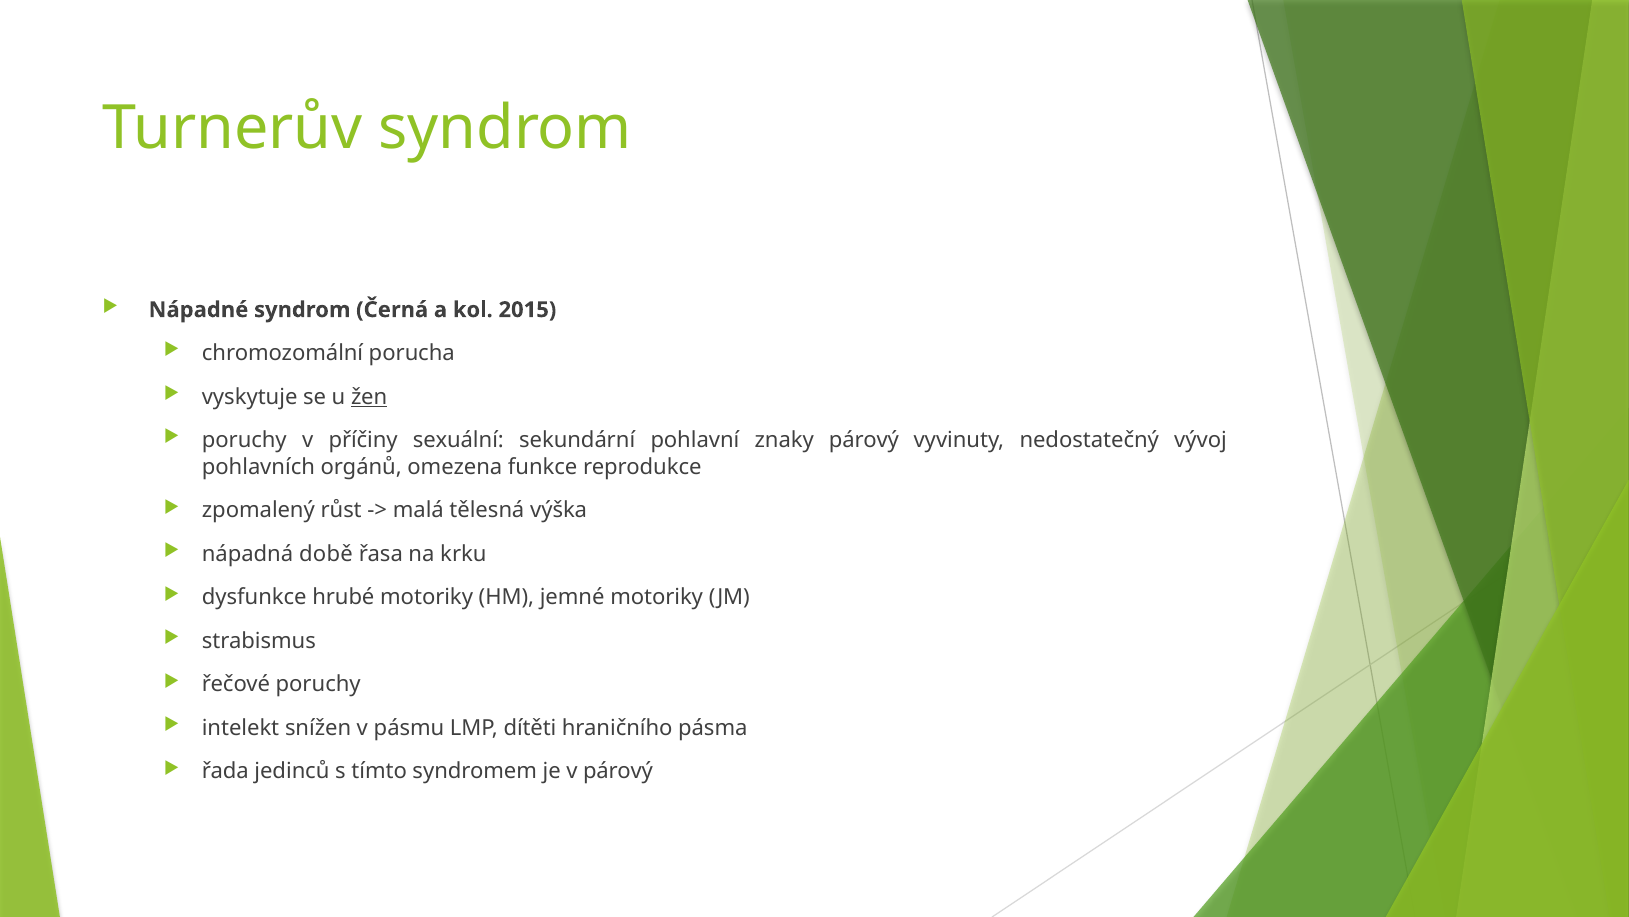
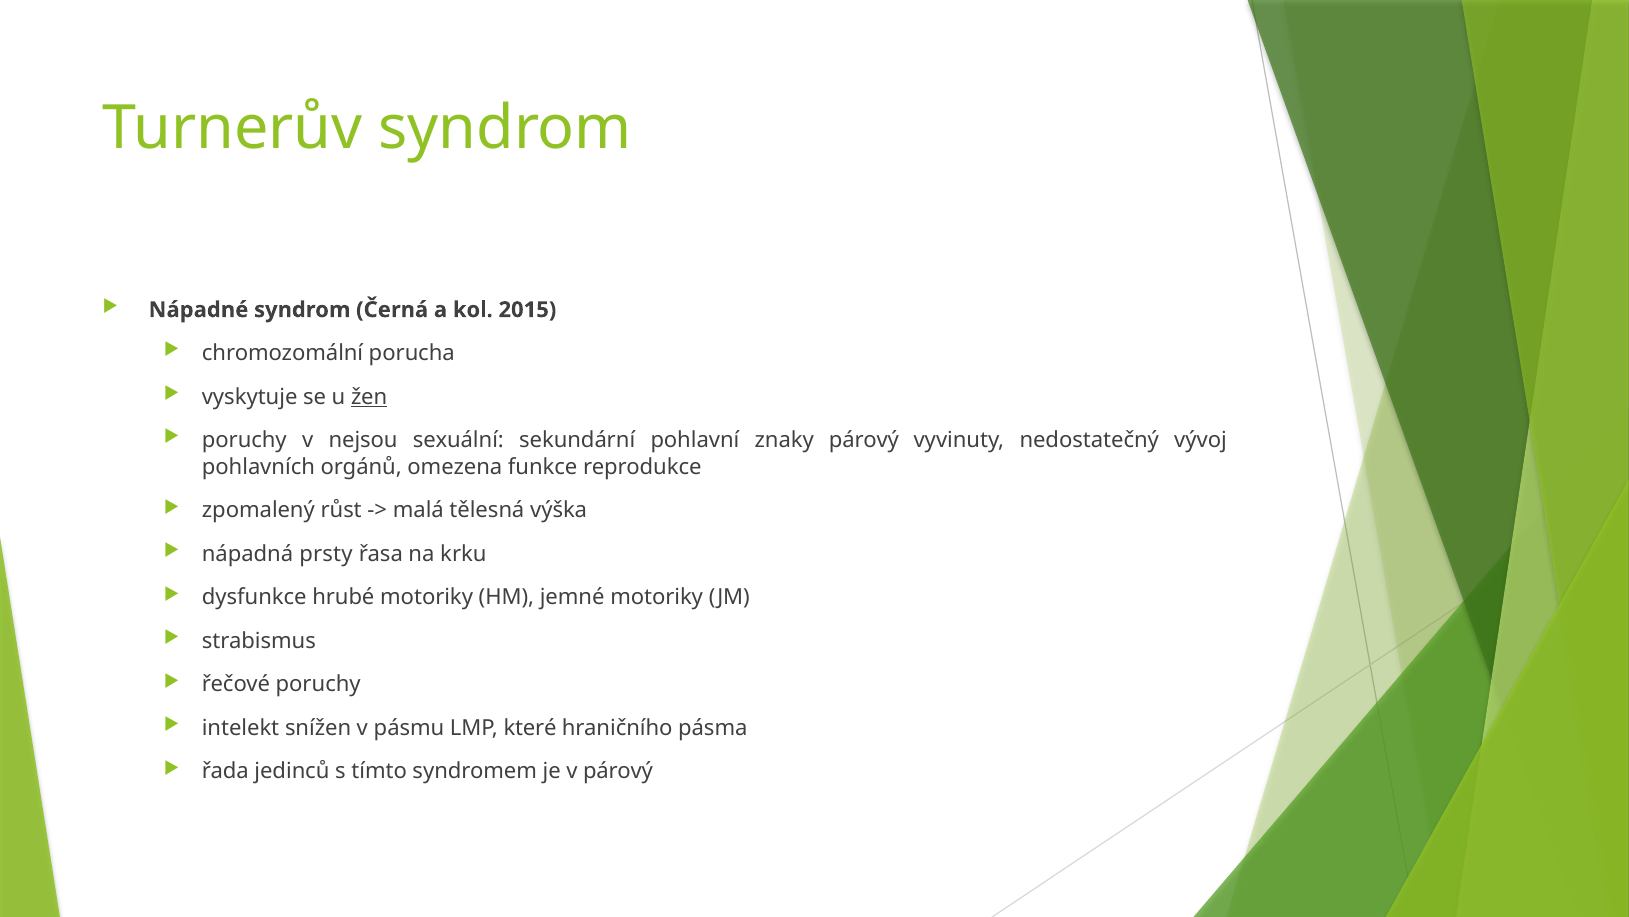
příčiny: příčiny -> nejsou (363, 440)
době: době -> prsty (326, 554)
dítěti: dítěti -> které (530, 727)
